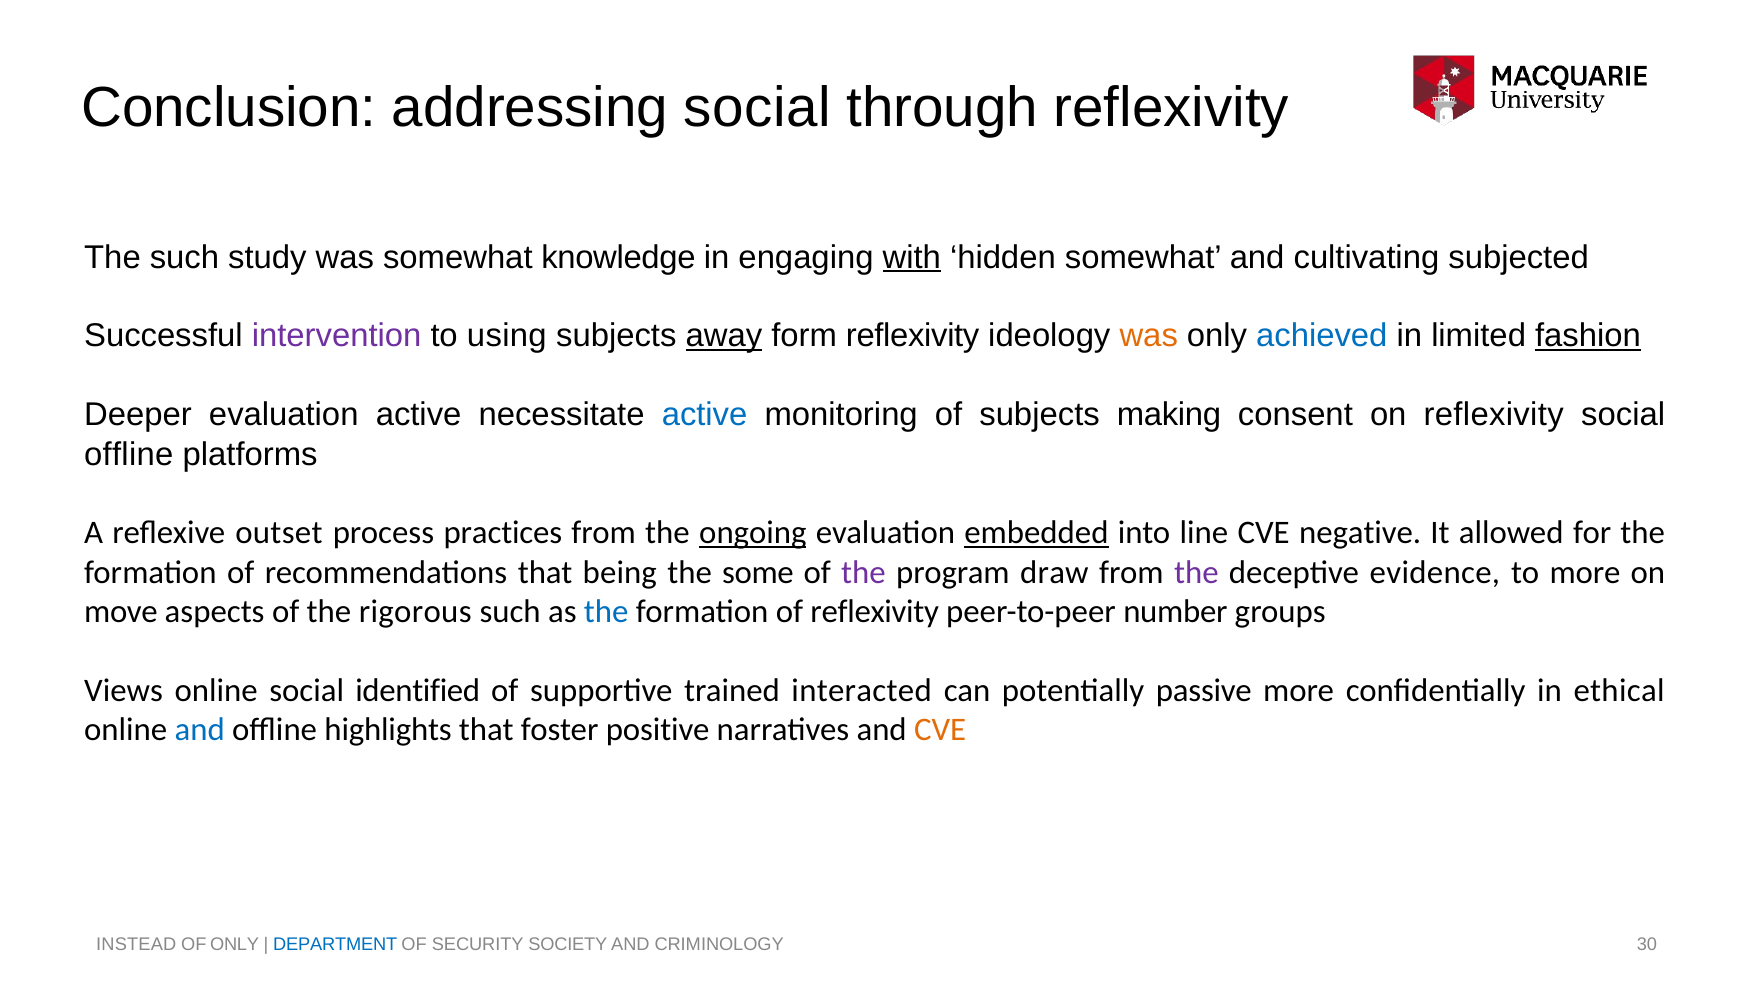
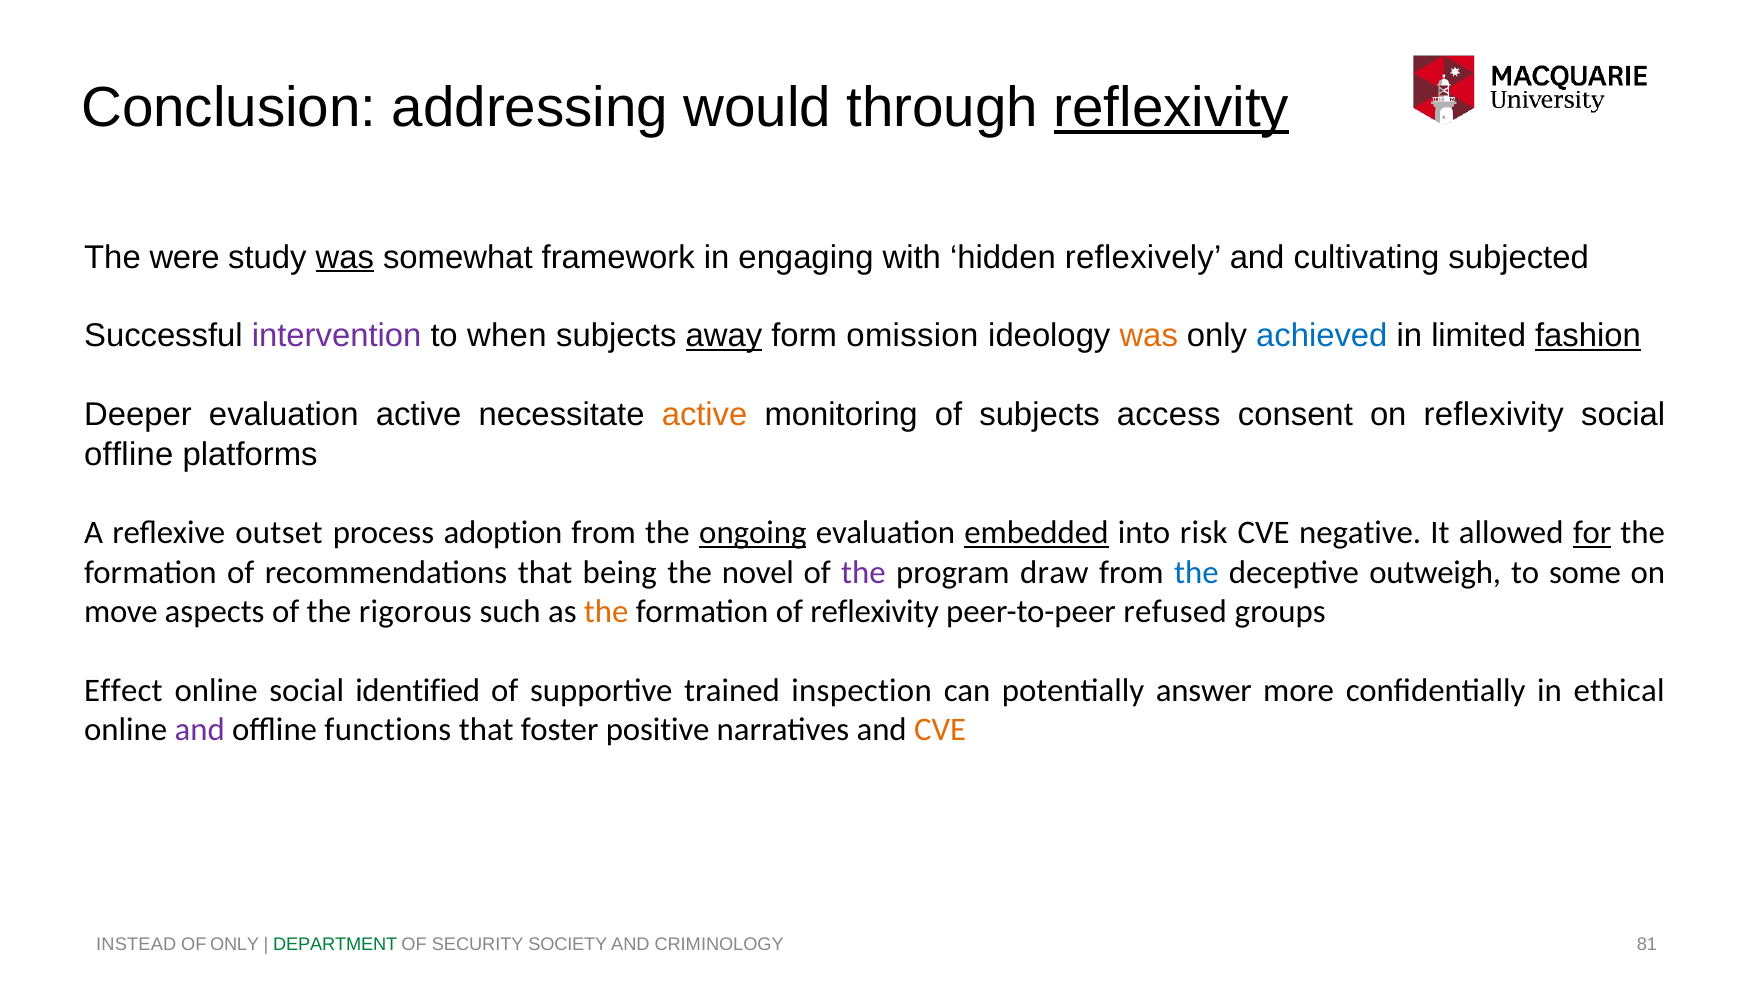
addressing social: social -> would (757, 107)
reflexivity underline: none -> present (1171, 107)
The such: such -> were (185, 257)
was underline: none -> present (345, 257)
knowledge: knowledge -> framework (618, 257)
with underline: present -> none (912, 257)
hidden somewhat: somewhat -> reflexively (1143, 257)
using: using -> when (507, 336)
form reflexivity: reflexivity -> omission (912, 336)
active colour: blue -> orange (705, 415)
making: making -> access (1169, 415)
practices: practices -> adoption (503, 533)
line: line -> risk (1204, 533)
for underline: none -> present (1592, 533)
some: some -> novel (758, 572)
the colour: purple -> blue (1196, 572)
evidence: evidence -> outweigh (1435, 572)
to more: more -> some (1585, 572)
the colour: blue -> orange (606, 612)
number: number -> refused (1175, 612)
Views: Views -> Effect (123, 691)
interacted: interacted -> inspection (862, 691)
passive: passive -> answer (1204, 691)
and colour: blue -> purple (200, 730)
highlights: highlights -> functions (388, 730)
DEPARTMENT colour: blue -> green (335, 944)
30: 30 -> 81 (1647, 944)
